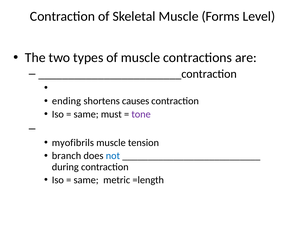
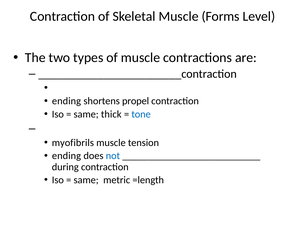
causes: causes -> propel (136, 101)
must: must -> thick (111, 114)
tone colour: purple -> blue (141, 114)
branch: branch -> ending (66, 156)
